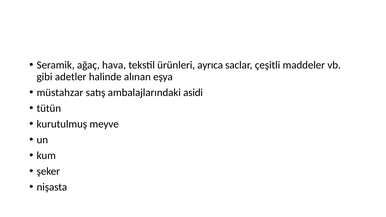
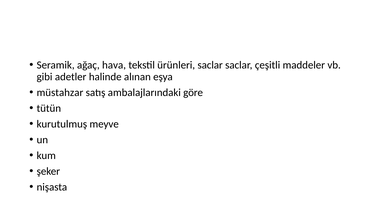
ürünleri ayrıca: ayrıca -> saclar (210, 65)
asidi: asidi -> göre (193, 93)
